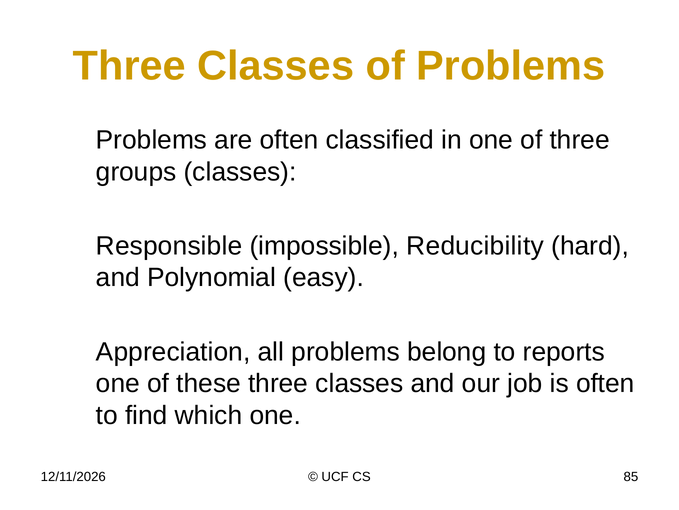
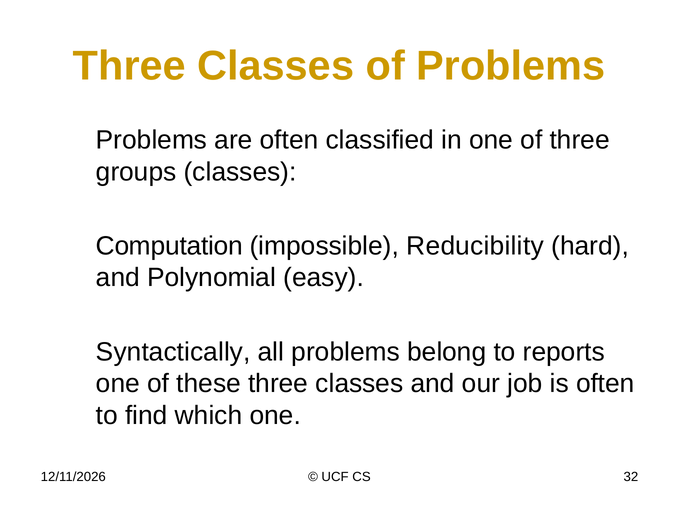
Responsible: Responsible -> Computation (169, 246)
Appreciation: Appreciation -> Syntactically (173, 351)
85: 85 -> 32 (631, 476)
